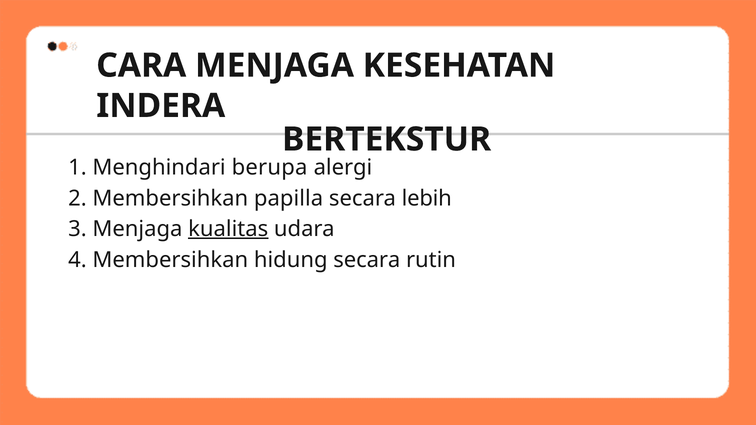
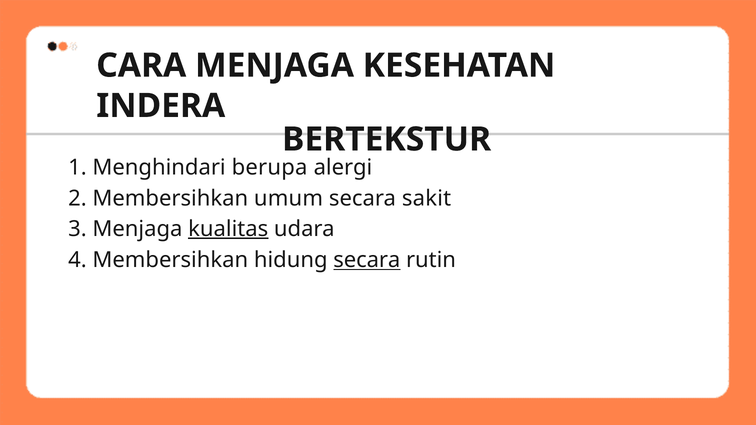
papilla: papilla -> umum (288, 198)
lebih: lebih -> sakit (427, 198)
secara underline: none -> present (367, 260)
